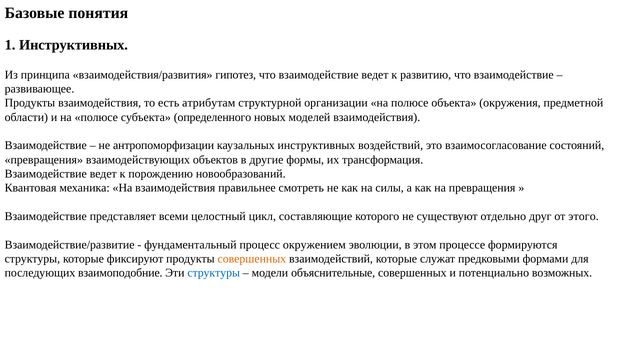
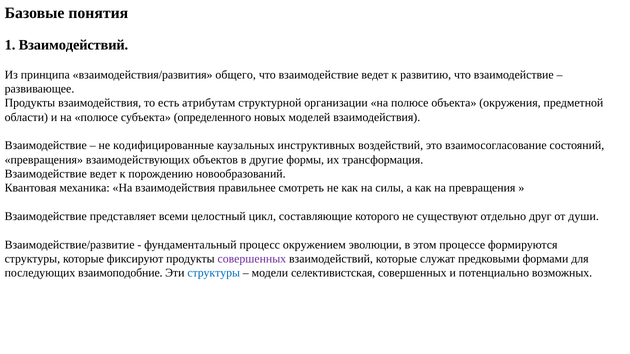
1 Инструктивных: Инструктивных -> Взаимодействий (73, 45)
гипотез: гипотез -> общего (236, 75)
антропоморфизации: антропоморфизации -> кодифицированные (164, 146)
этого: этого -> души (584, 217)
совершенных colour: orange -> purple (252, 259)
объяснительные: объяснительные -> селективистская (333, 273)
